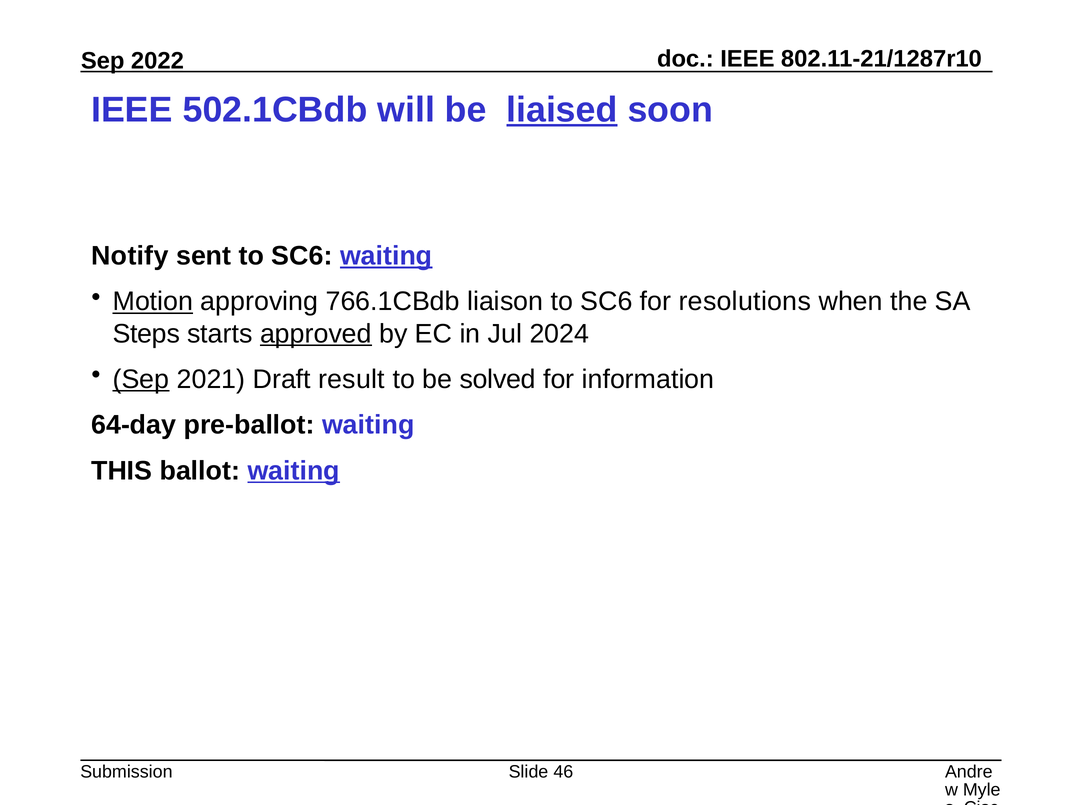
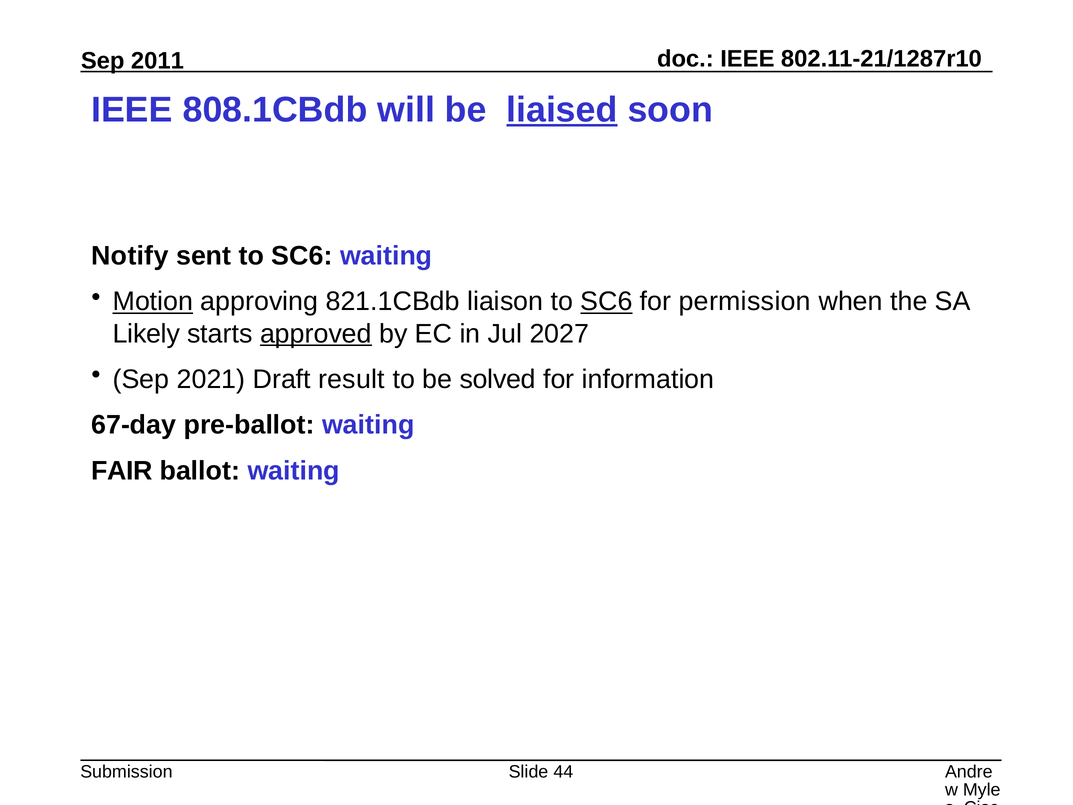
2022: 2022 -> 2011 (157, 61)
502.1CBdb: 502.1CBdb -> 808.1CBdb (275, 110)
waiting underline: present -> none (386, 256)
766.1CBdb: 766.1CBdb -> 821.1CBdb (393, 301)
SC6 underline: none -> present (606, 301)
resolutions: resolutions -> permission (745, 301)
Steps: Steps -> Likely (146, 334)
2024: 2024 -> 2027 (559, 334)
Sep underline: present -> none (141, 379)
64-day: 64-day -> 67-day (134, 425)
THIS: THIS -> FAIR (122, 471)
waiting underline: present -> none (294, 471)
46: 46 -> 44 (563, 772)
